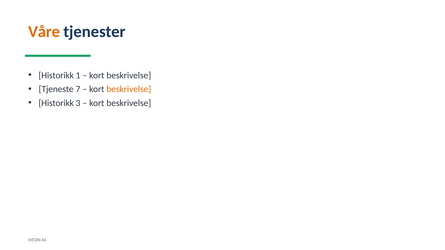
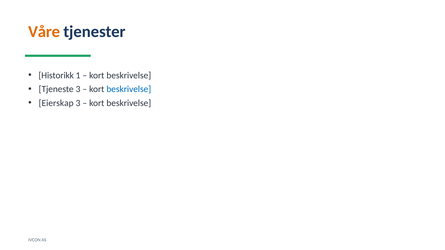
Tjeneste 7: 7 -> 3 (78, 89)
beskrivelse colour: orange -> blue (129, 89)
Historikk: Historikk -> Eierskap (56, 103)
